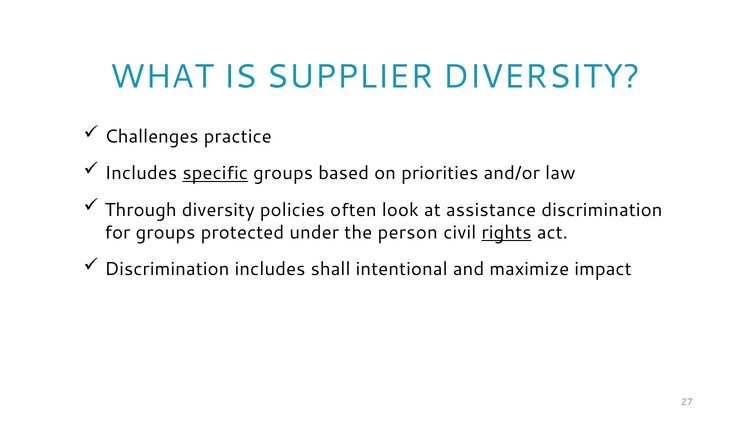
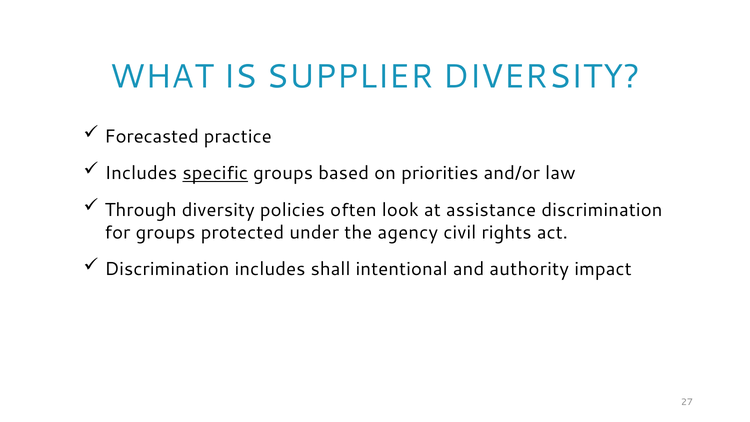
Challenges: Challenges -> Forecasted (152, 137)
person: person -> agency (408, 232)
rights underline: present -> none (507, 232)
maximize: maximize -> authority (529, 269)
